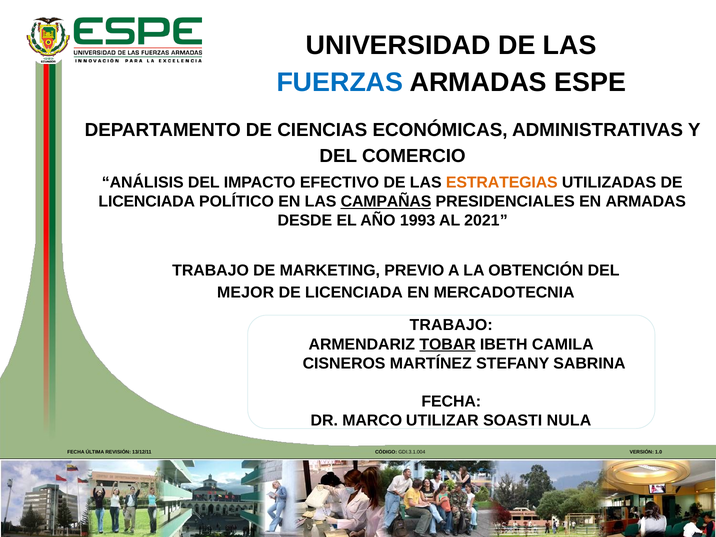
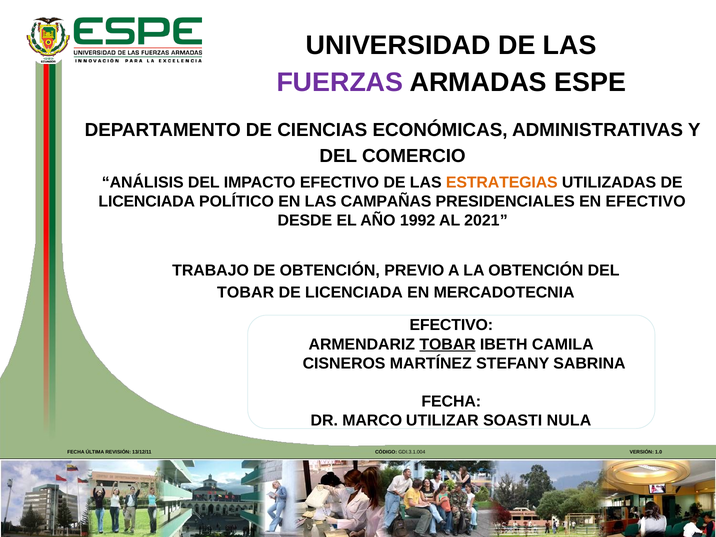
FUERZAS colour: blue -> purple (340, 82)
CAMPAÑAS underline: present -> none (386, 202)
EN ARMADAS: ARMADAS -> EFECTIVO (646, 202)
1993: 1993 -> 1992 (418, 221)
DE MARKETING: MARKETING -> OBTENCIÓN (330, 270)
MEJOR: MEJOR -> TOBAR (246, 292)
TRABAJO: TRABAJO -> EFECTIVO (451, 325)
